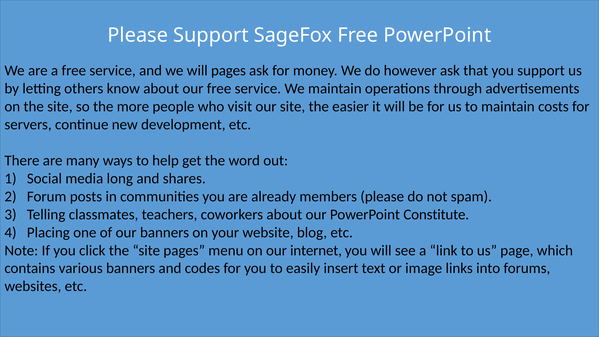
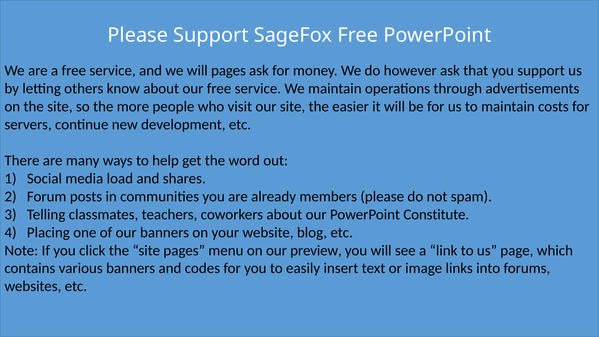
long: long -> load (120, 178)
internet: internet -> preview (316, 250)
